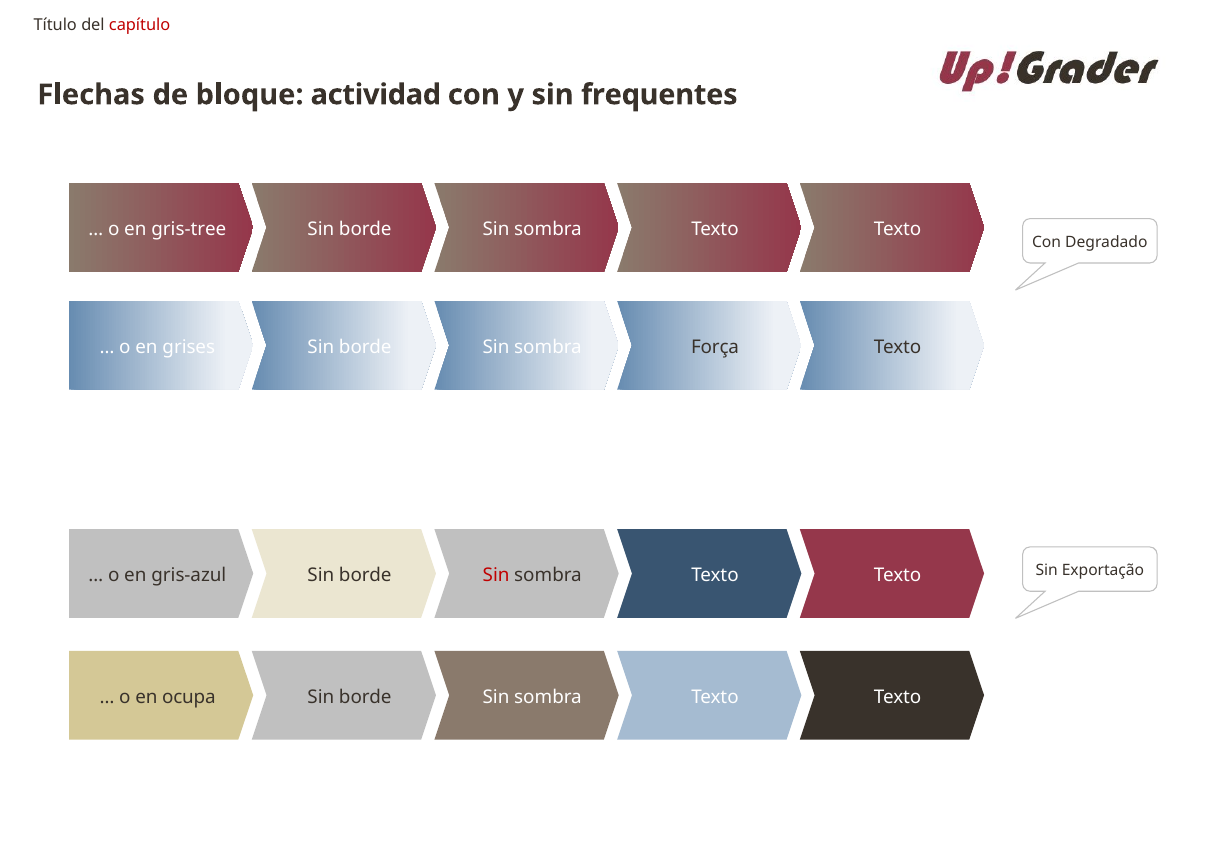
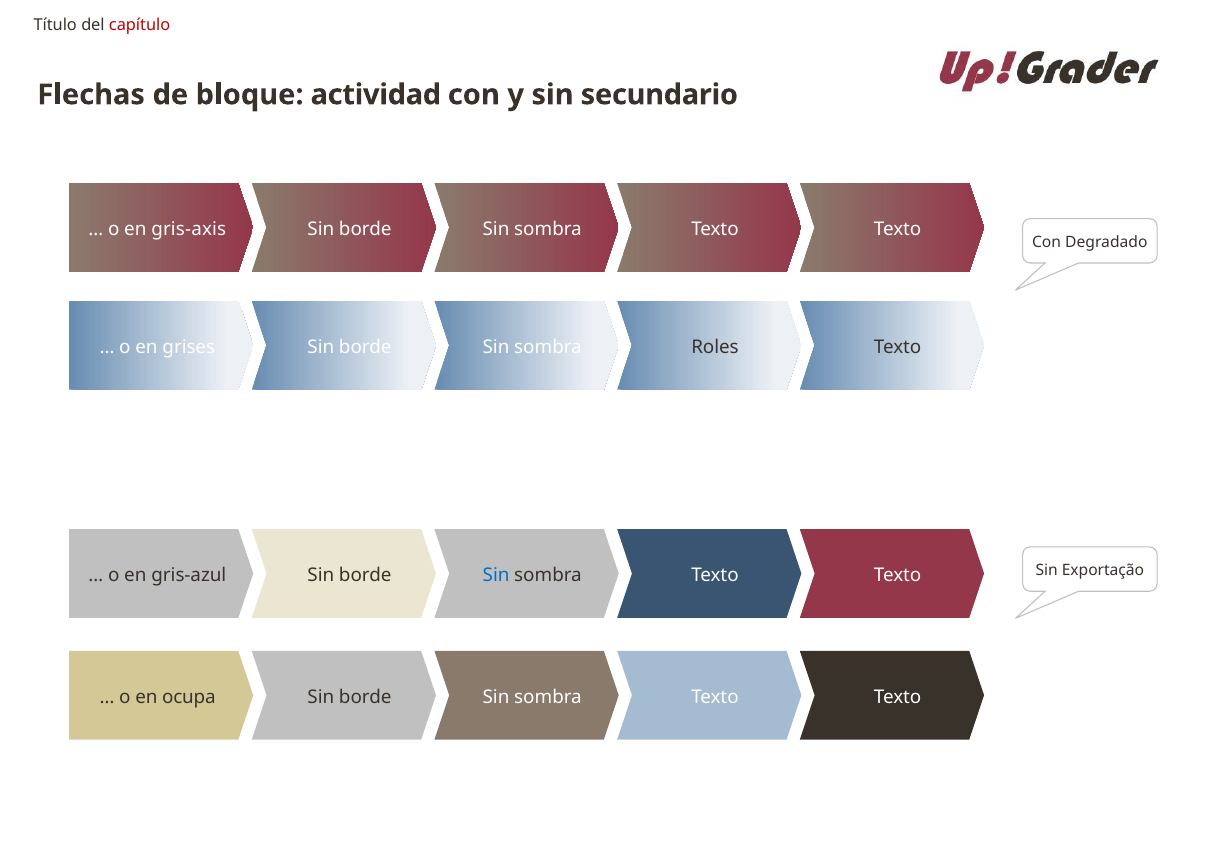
frequentes: frequentes -> secundario (659, 95)
gris-tree: gris-tree -> gris-axis (189, 229)
Força: Força -> Roles (715, 347)
Sin colour: red -> blue (496, 575)
